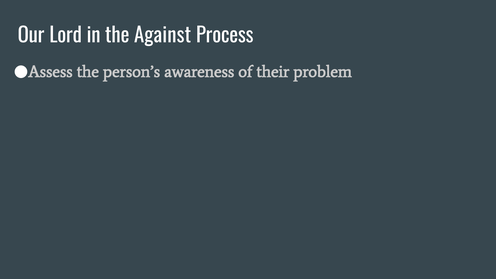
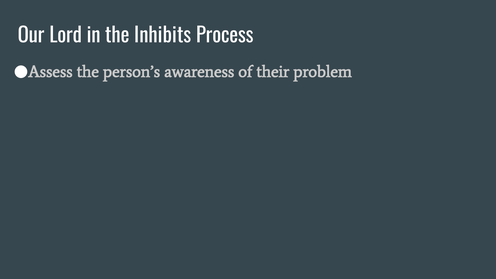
Against: Against -> Inhibits (163, 36)
